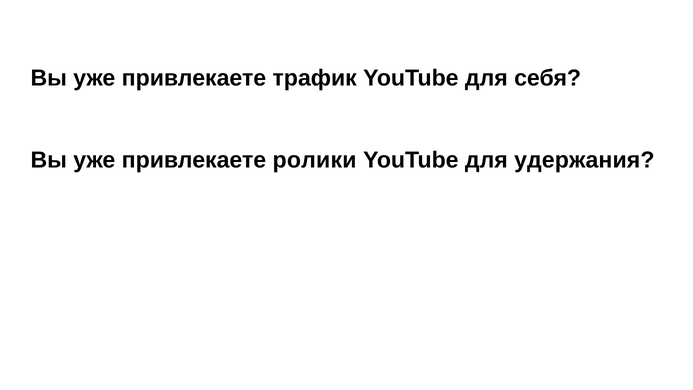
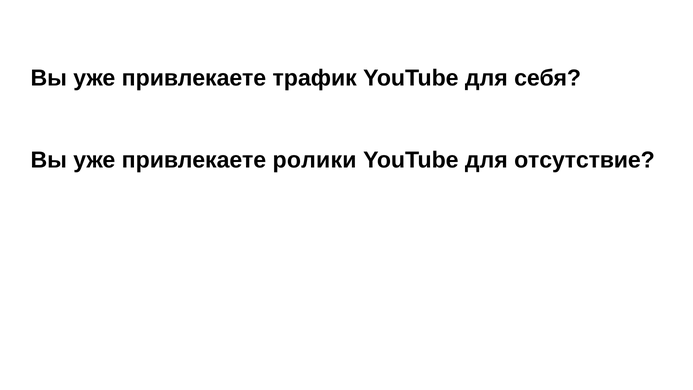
удержания: удержания -> отсутствие (584, 160)
